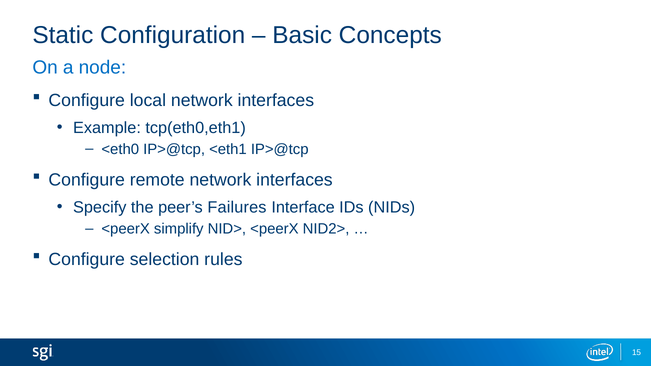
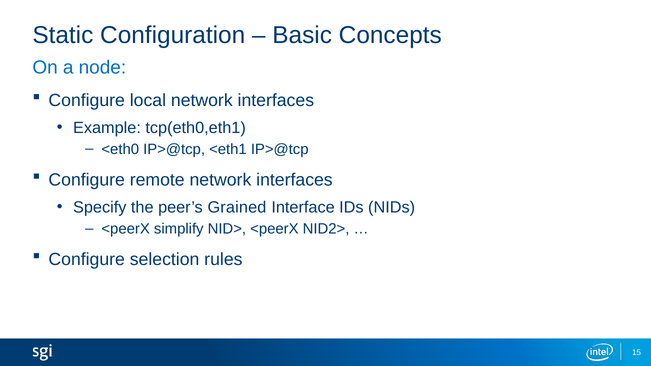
Failures: Failures -> Grained (237, 207)
